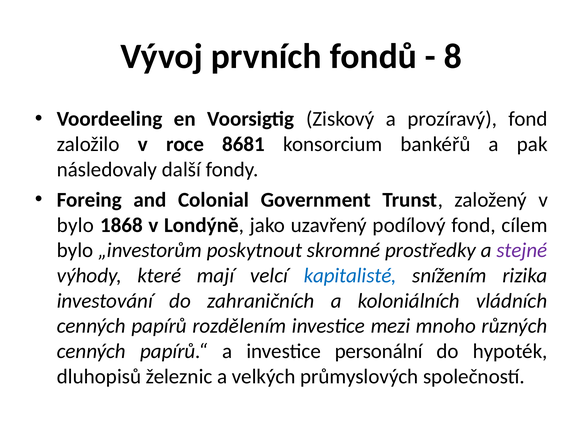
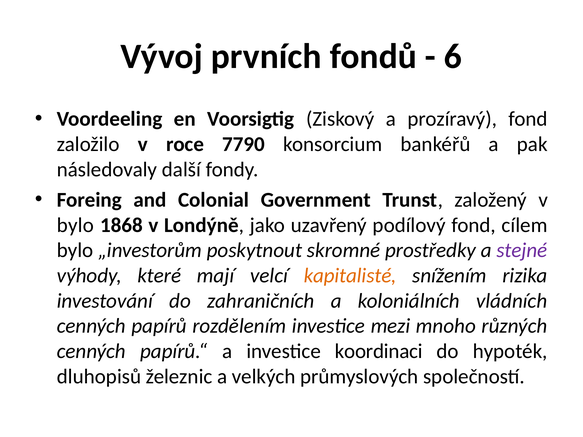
8: 8 -> 6 (453, 56)
8681: 8681 -> 7790 (244, 144)
kapitalisté colour: blue -> orange (350, 276)
personální: personální -> koordinaci (379, 351)
